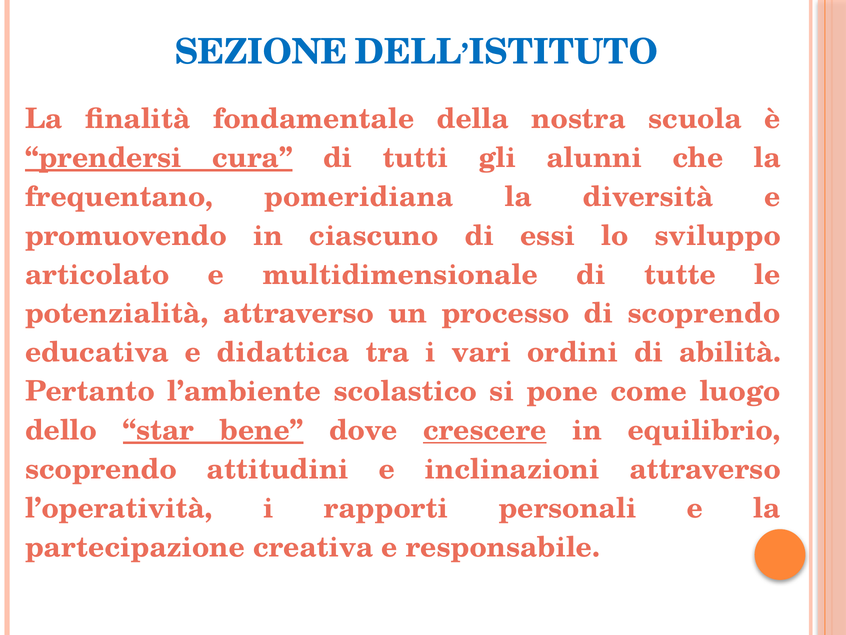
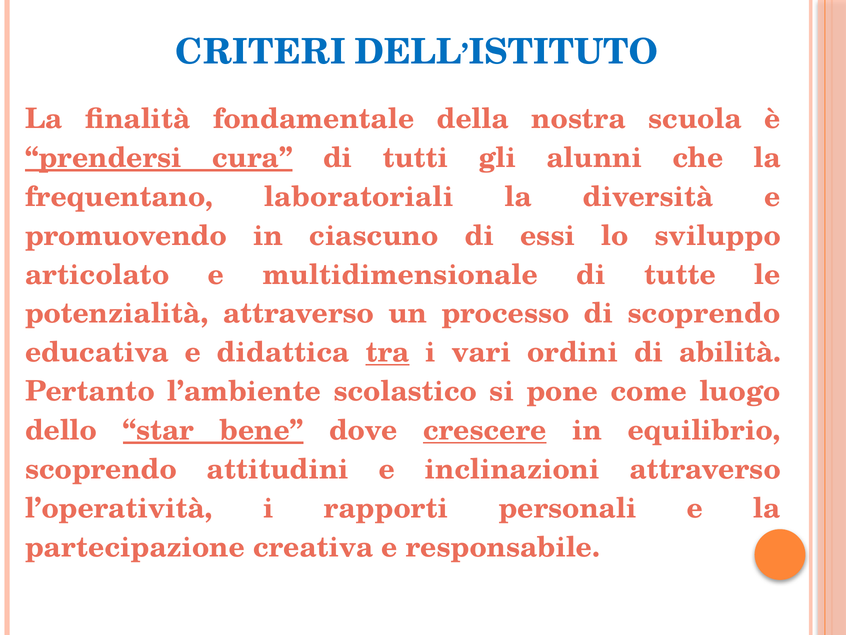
SEZIONE: SEZIONE -> CRITERI (261, 52)
pomeridiana: pomeridiana -> laboratoriali (359, 197)
tra underline: none -> present (388, 352)
